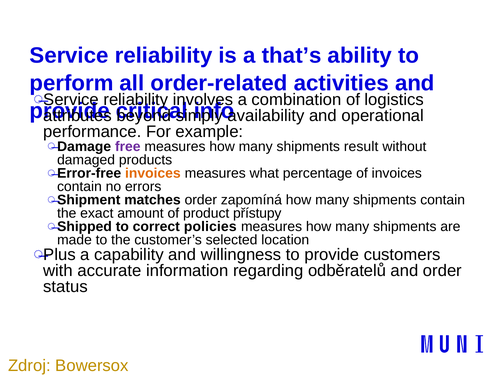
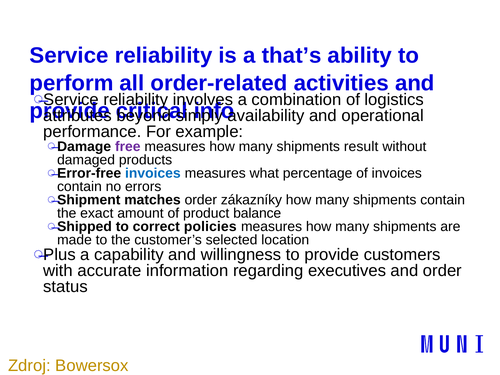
invoices colour: orange -> blue (153, 173)
zapomíná: zapomíná -> zákazníky (251, 200)
přístupy: přístupy -> balance (257, 213)
odběratelů: odběratelů -> executives (347, 271)
